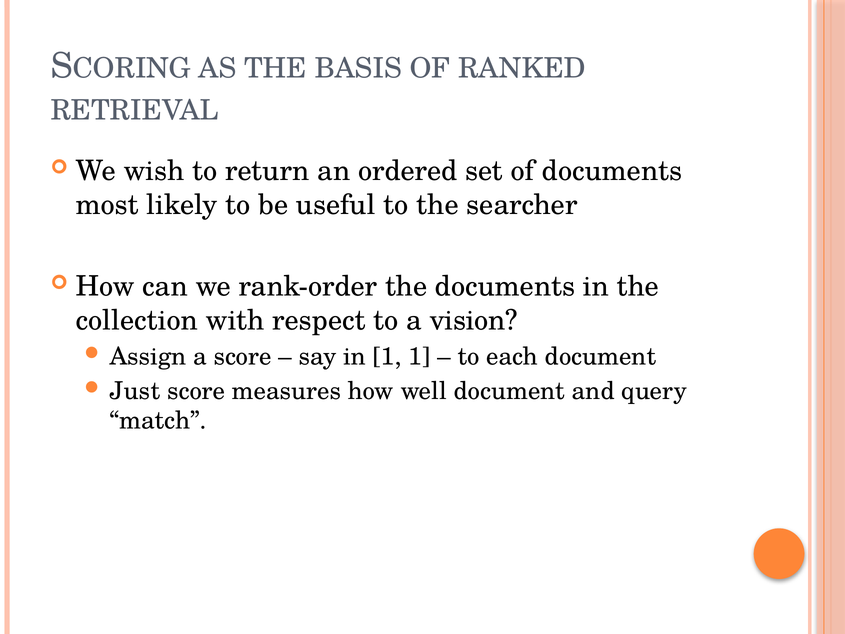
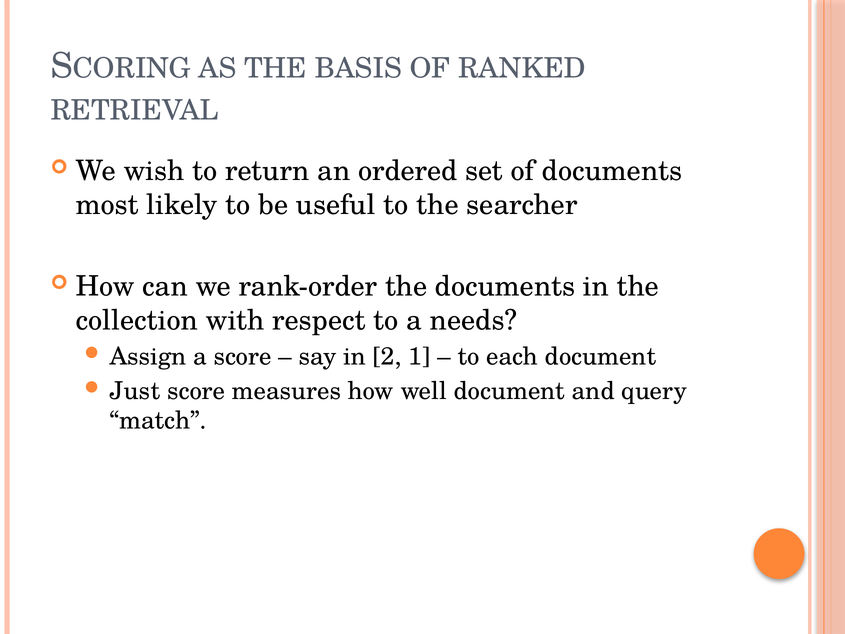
vision: vision -> needs (473, 320)
in 1: 1 -> 2 (387, 357)
